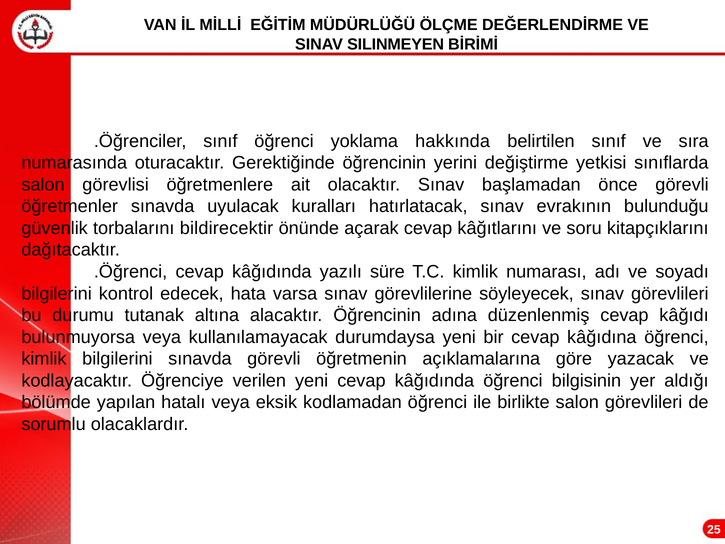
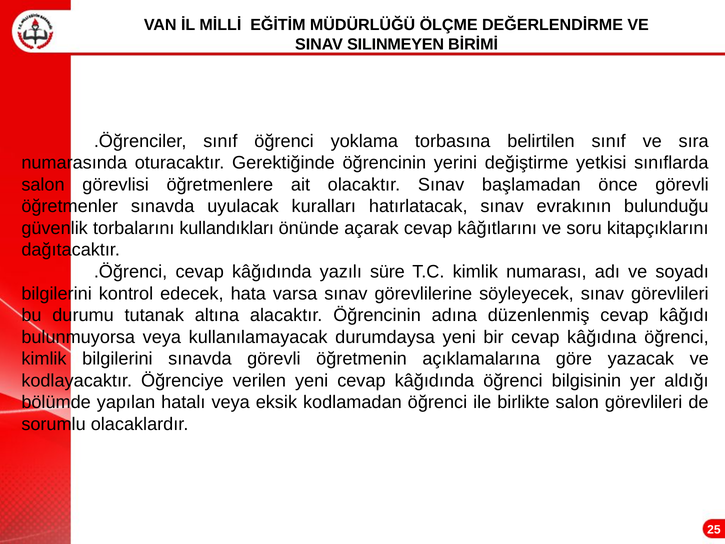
hakkında: hakkında -> torbasına (453, 141)
bildirecektir: bildirecektir -> kullandıkları (227, 228)
